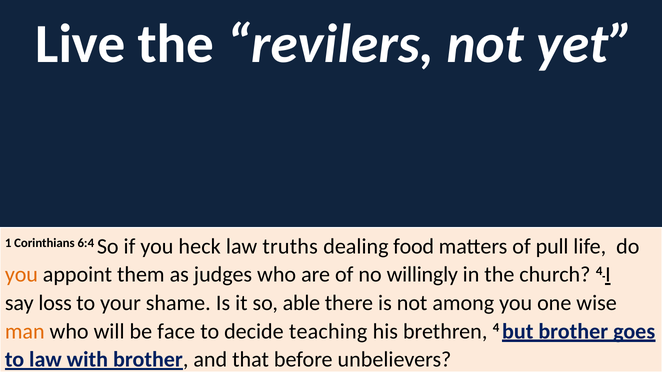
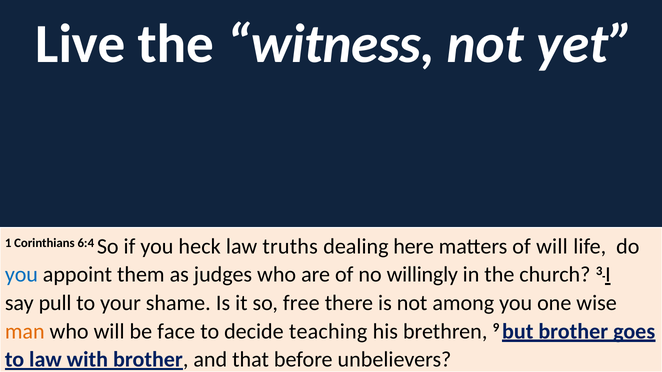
revilers: revilers -> witness (331, 44)
food: food -> here (414, 247)
of pull: pull -> will (552, 247)
you colour: orange -> blue (21, 275)
church 4: 4 -> 3 (599, 271)
loss: loss -> pull (55, 303)
able: able -> free (301, 303)
brethren 4: 4 -> 9 (496, 328)
